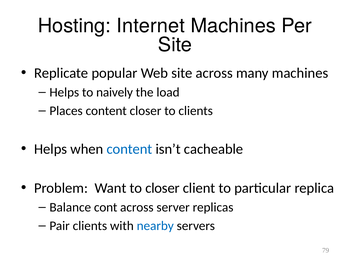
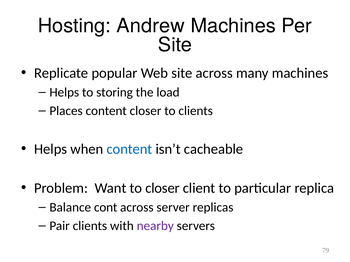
Internet: Internet -> Andrew (151, 26)
naively: naively -> storing (115, 92)
nearby colour: blue -> purple (155, 226)
